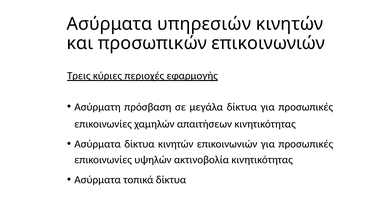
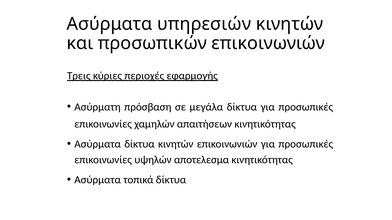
ακτινοβολία: ακτινοβολία -> αποτελεσμα (202, 160)
